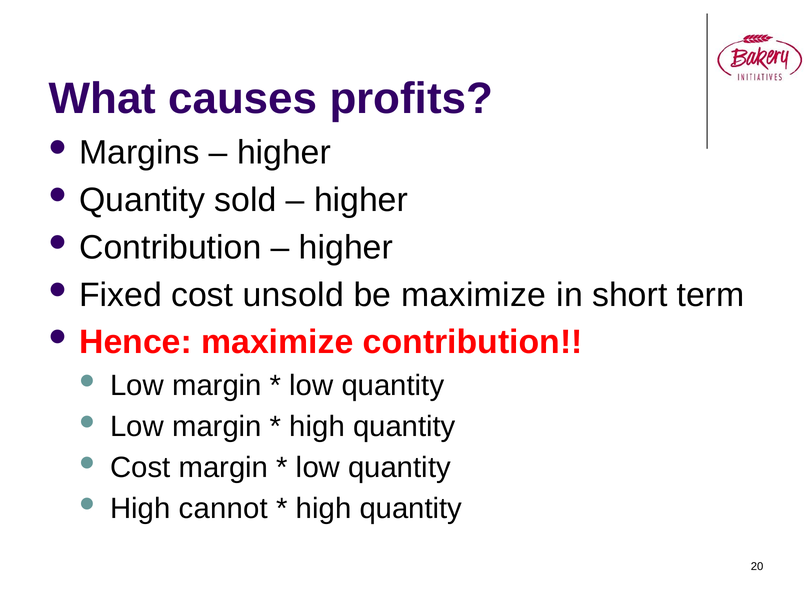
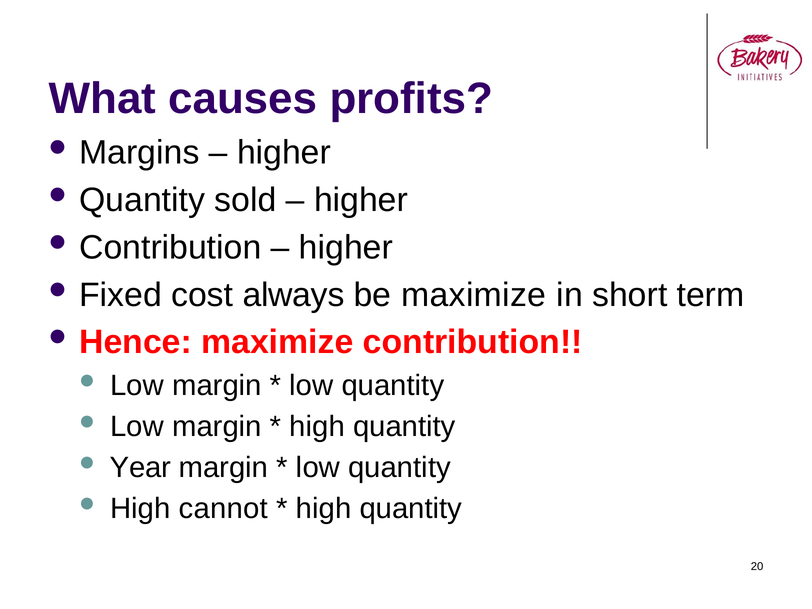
unsold: unsold -> always (294, 295)
Cost: Cost -> Year (140, 468)
